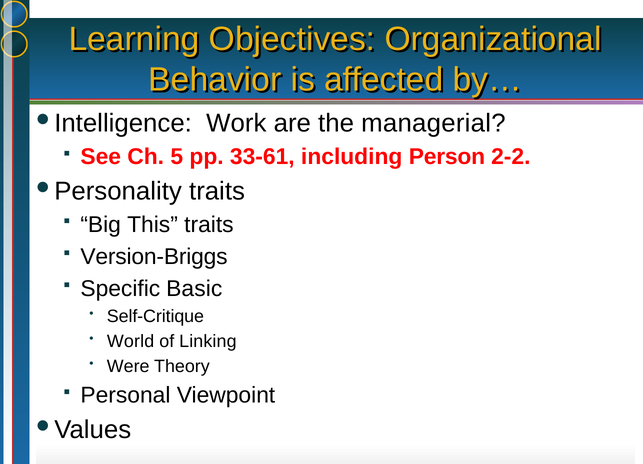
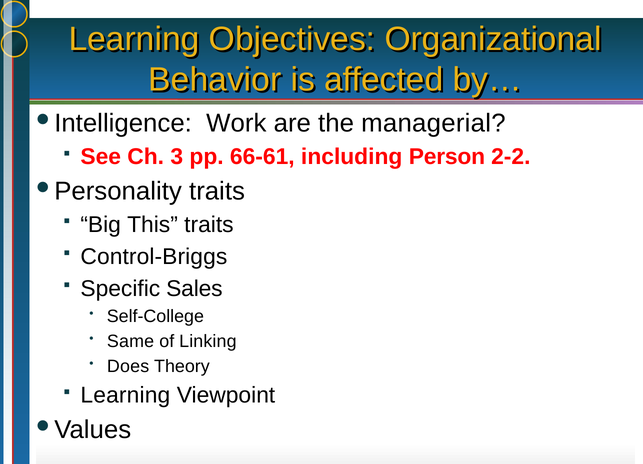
5: 5 -> 3 (177, 157)
33-61: 33-61 -> 66-61 (262, 157)
Version-Briggs: Version-Briggs -> Control-Briggs (154, 257)
Basic: Basic -> Sales (194, 289)
Self-Critique: Self-Critique -> Self-College (155, 316)
World: World -> Same (131, 341)
Were: Were -> Does (128, 366)
Personal: Personal -> Learning (125, 396)
